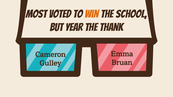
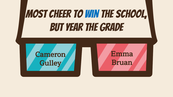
voted: voted -> cheer (60, 14)
win colour: orange -> blue (92, 14)
thank: thank -> grade (111, 27)
